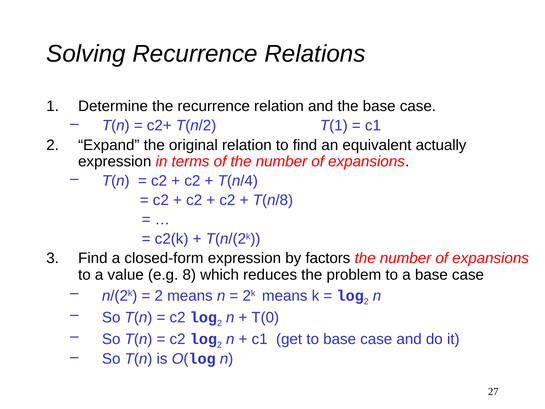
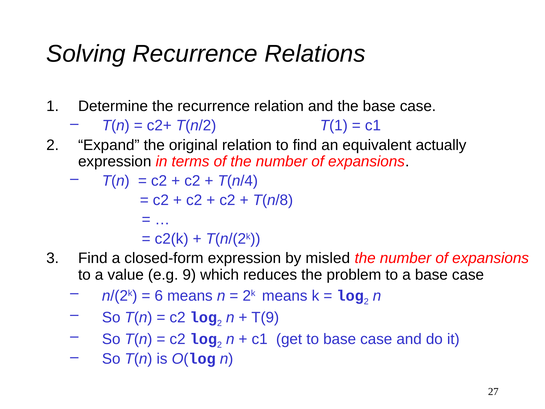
factors: factors -> misled (328, 258)
8: 8 -> 9 (189, 275)
2: 2 -> 6 (159, 296)
T(0: T(0 -> T(9 (265, 317)
